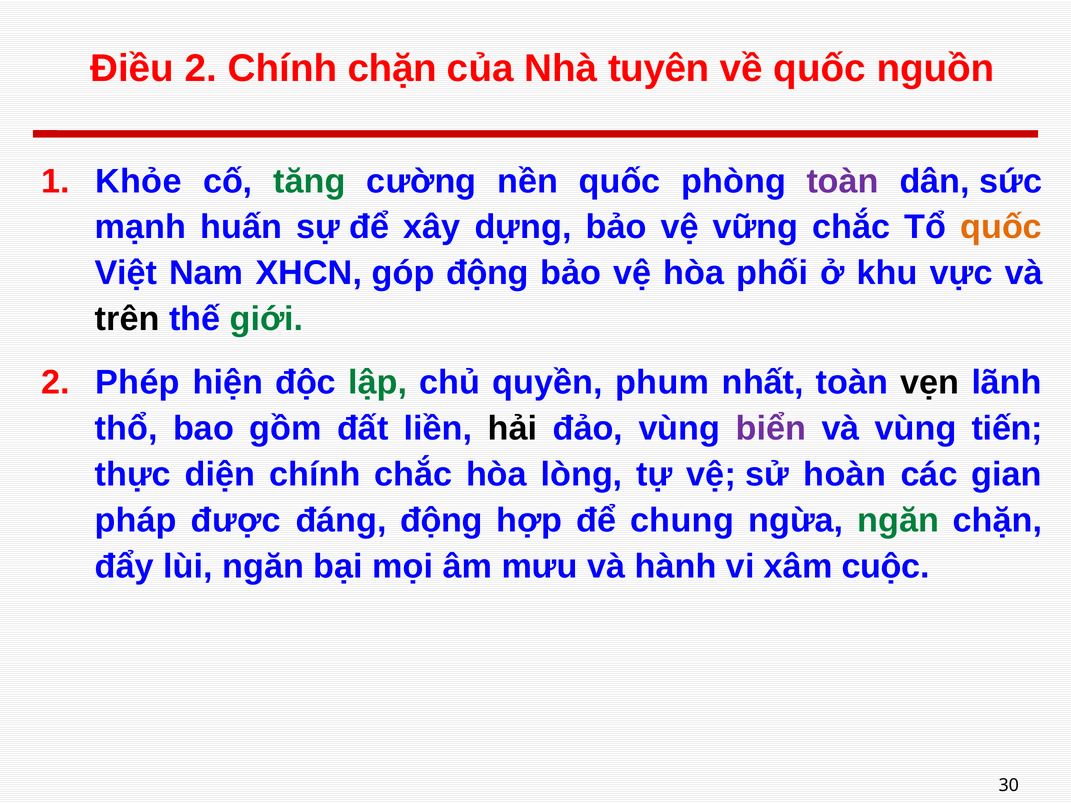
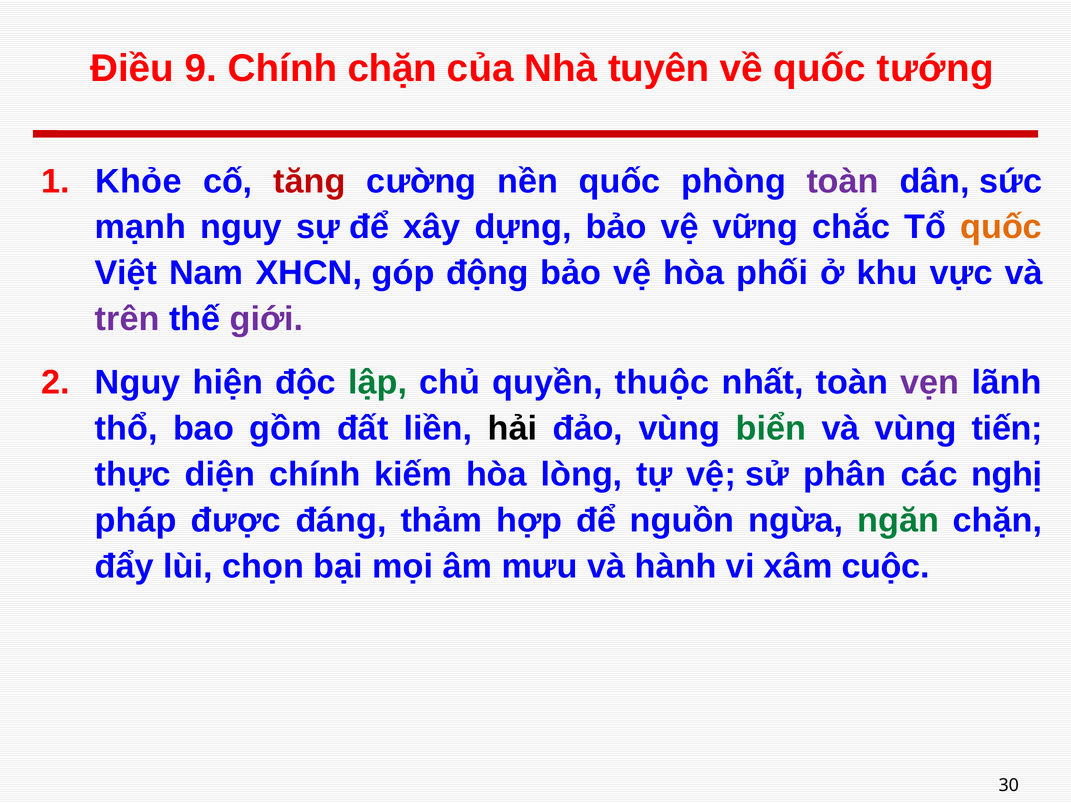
Điều 2: 2 -> 9 (201, 68)
nguồn: nguồn -> tướng (935, 68)
tăng colour: green -> red (309, 181)
mạnh huấn: huấn -> nguy (241, 227)
trên colour: black -> purple (127, 319)
giới colour: green -> purple (267, 319)
Phép: Phép -> Nguy (138, 383)
phum: phum -> thuộc (662, 383)
vẹn colour: black -> purple (930, 383)
biển colour: purple -> green (771, 429)
chính chắc: chắc -> kiếm (413, 475)
hoàn: hoàn -> phân (845, 475)
gian: gian -> nghị (1007, 475)
đáng động: động -> thảm (441, 521)
chung: chung -> nguồn (682, 521)
lùi ngăn: ngăn -> chọn (263, 566)
